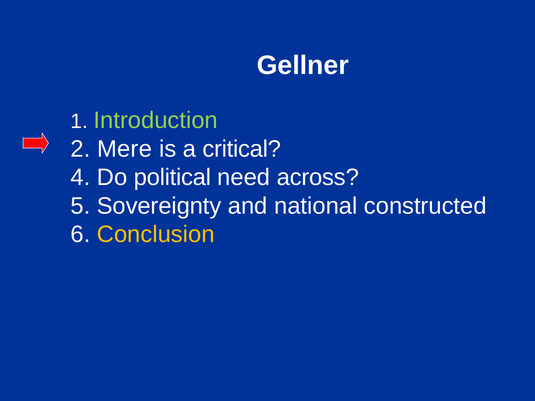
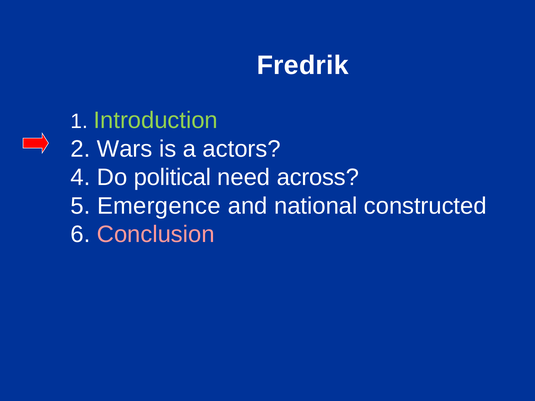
Gellner: Gellner -> Fredrik (303, 65)
Mere: Mere -> Wars (125, 149)
critical: critical -> actors (242, 149)
Sovereignty: Sovereignty -> Emergence (159, 206)
Conclusion colour: yellow -> pink (156, 235)
